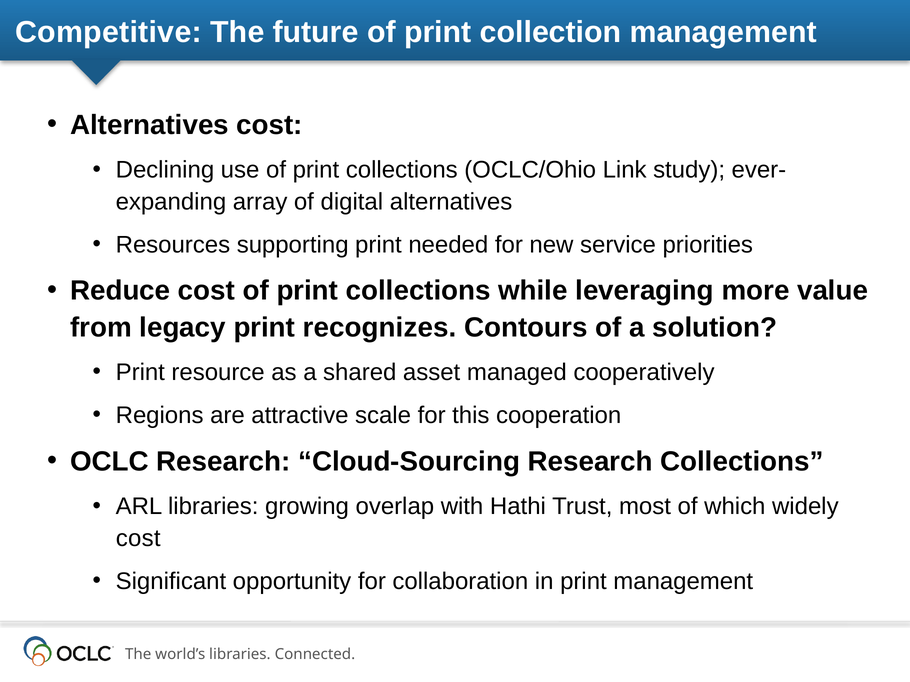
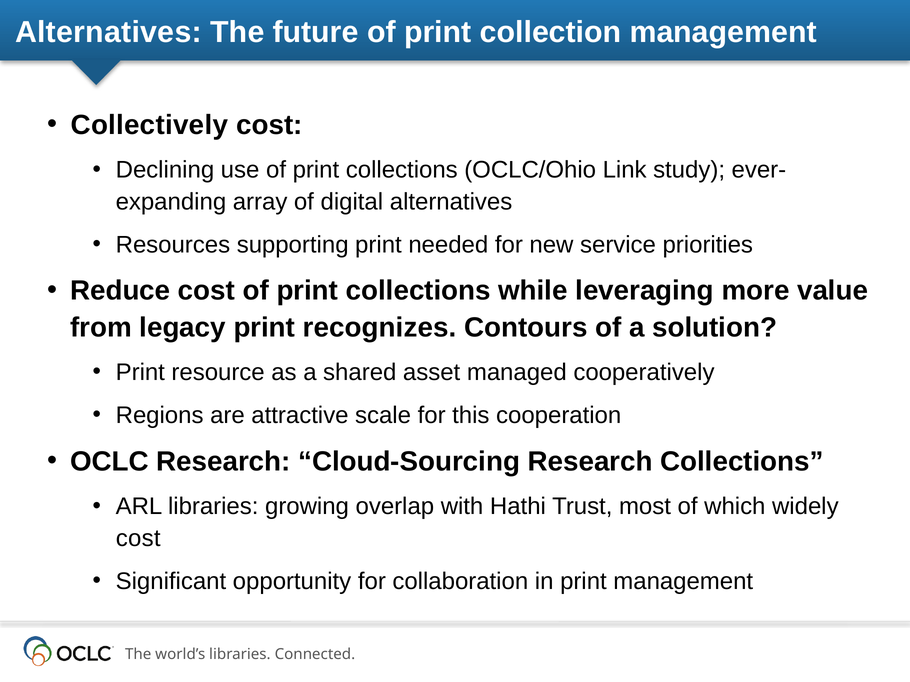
Competitive: Competitive -> Alternatives (108, 32)
Alternatives: Alternatives -> Collectively (149, 125)
